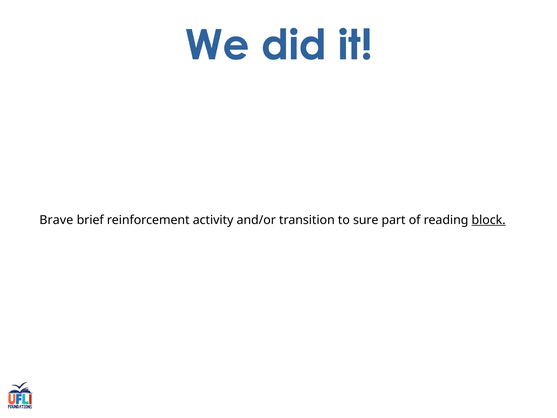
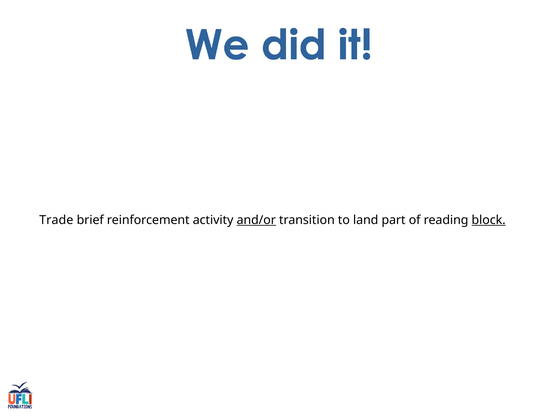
Brave: Brave -> Trade (56, 220)
and/or underline: none -> present (256, 220)
sure: sure -> land (366, 220)
